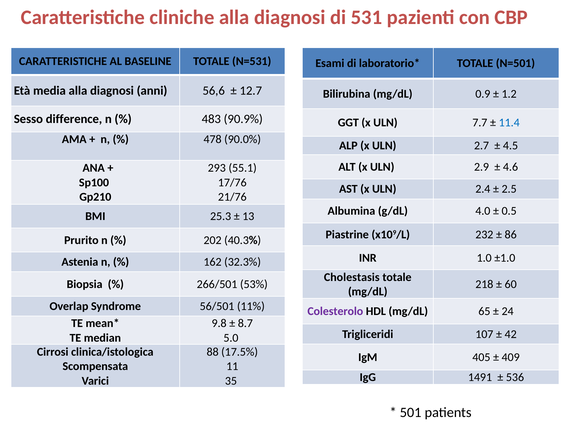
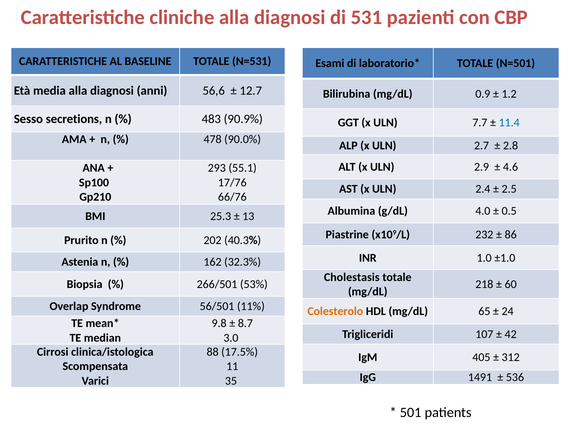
difference: difference -> secretions (74, 119)
4.5: 4.5 -> 2.8 (511, 146)
21/76: 21/76 -> 66/76 (232, 197)
Colesterolo colour: purple -> orange (335, 312)
5.0: 5.0 -> 3.0 (231, 338)
409: 409 -> 312 (511, 358)
